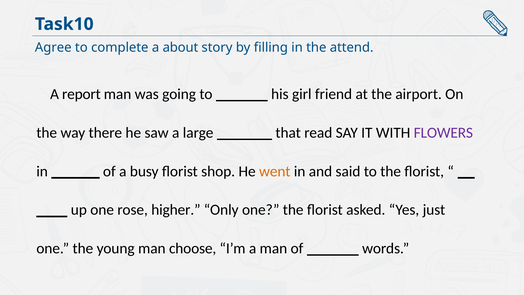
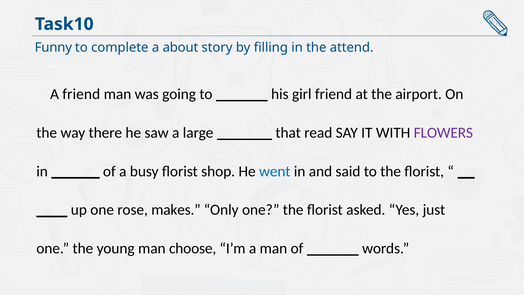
Agree: Agree -> Funny (53, 48)
A report: report -> friend (81, 94)
went colour: orange -> blue (275, 171)
higher: higher -> makes (176, 210)
